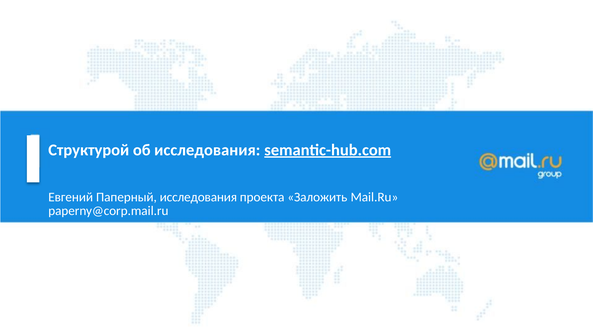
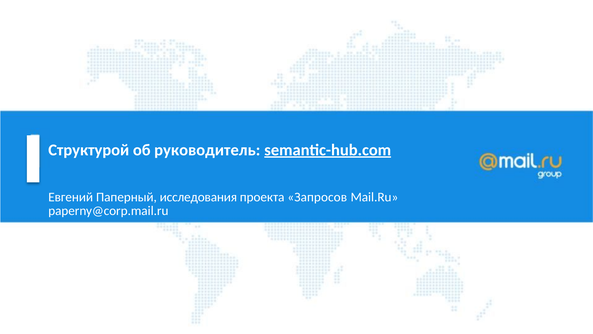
об исследования: исследования -> руководитель (207, 150)
Заложить: Заложить -> Запросов (317, 197)
